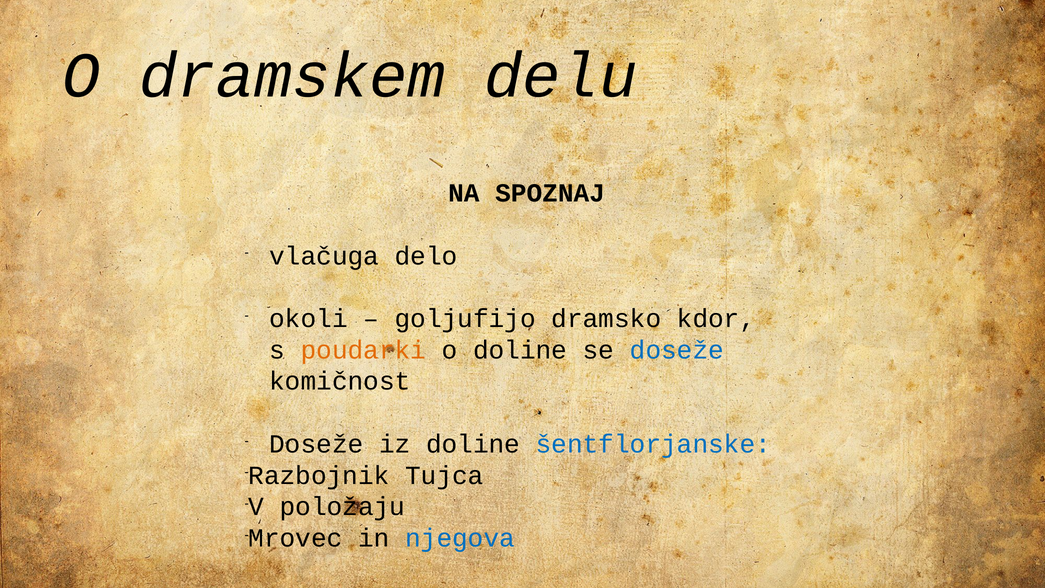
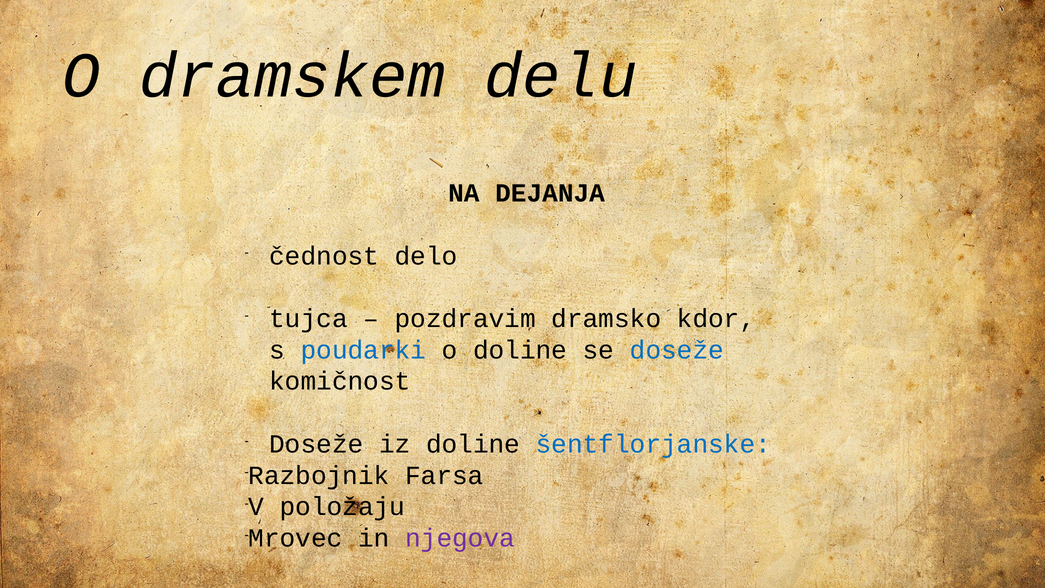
SPOZNAJ: SPOZNAJ -> DEJANJA (550, 193)
vlačuga: vlačuga -> čednost (324, 256)
okoli: okoli -> tujca (309, 319)
goljufijo: goljufijo -> pozdravim (465, 319)
poudarki colour: orange -> blue (363, 350)
Tujca: Tujca -> Farsa (444, 475)
njegova colour: blue -> purple (460, 538)
